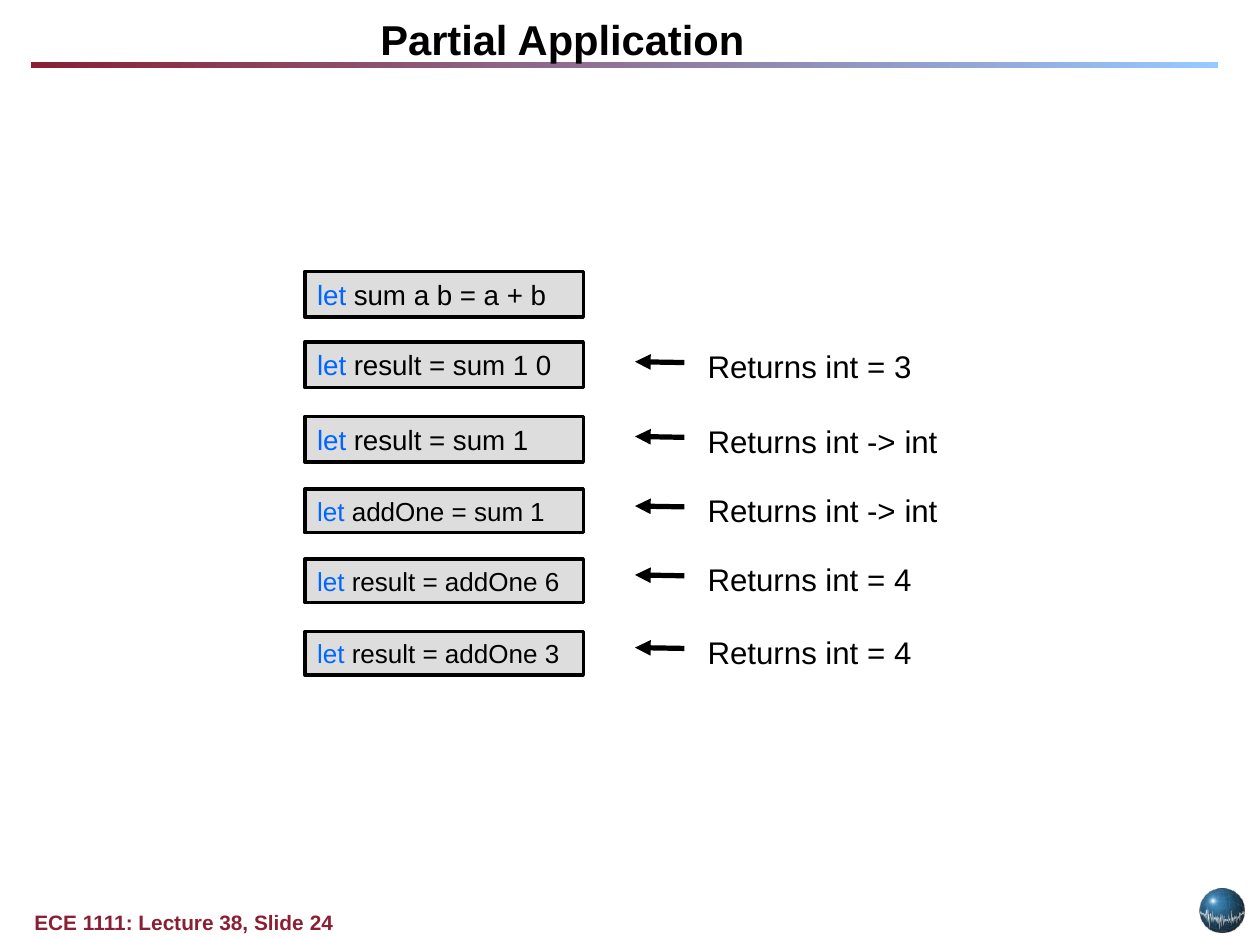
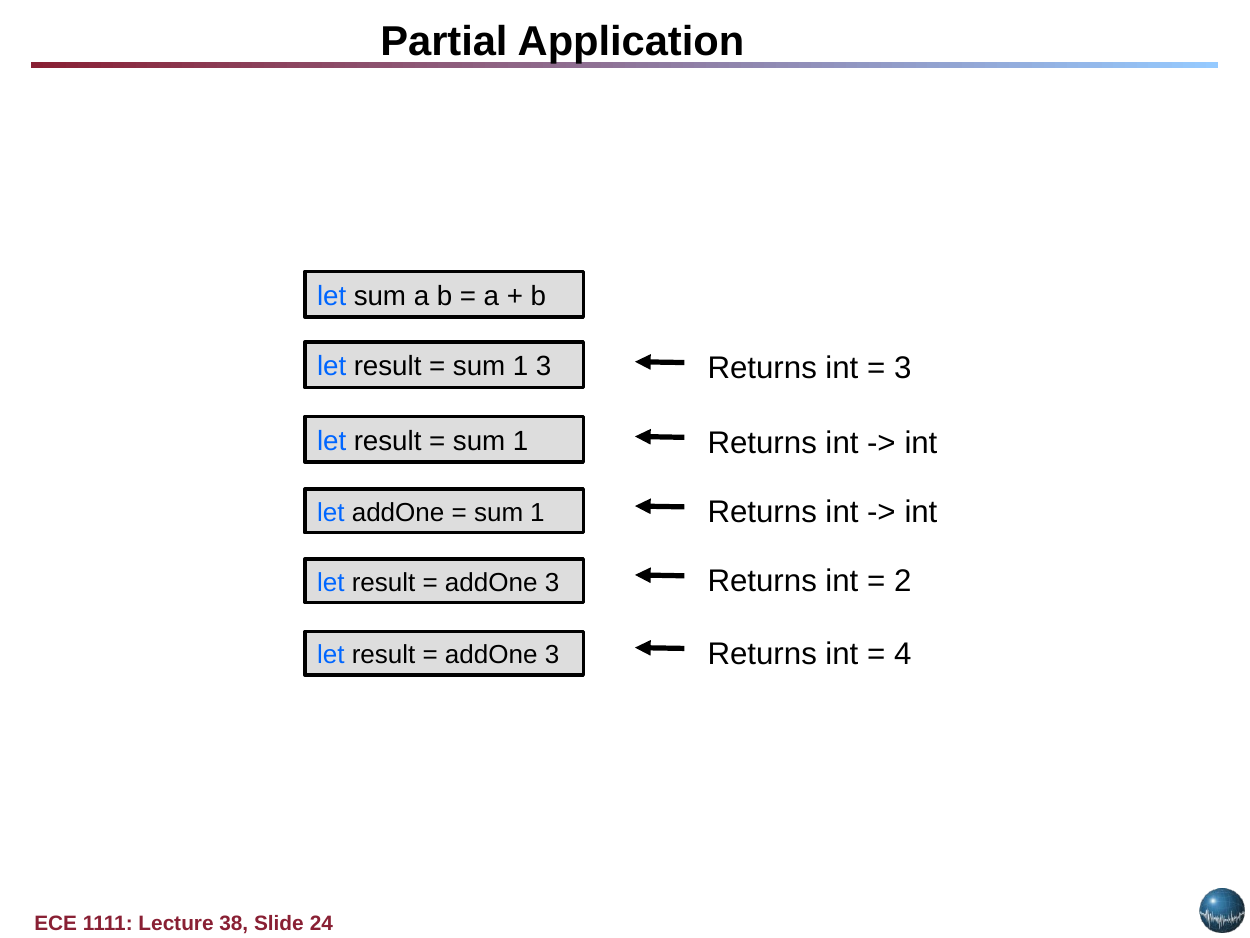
1 0: 0 -> 3 (544, 367)
6: 6 -> 3 (552, 582)
4: 4 -> 2 (903, 581)
